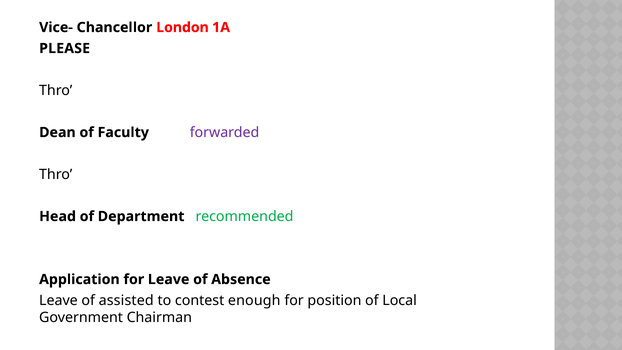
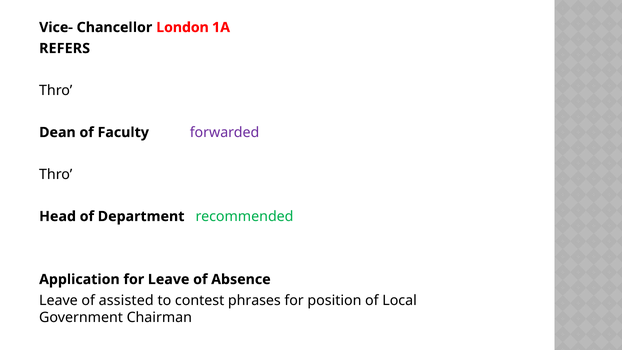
PLEASE: PLEASE -> REFERS (65, 48)
enough: enough -> phrases (254, 300)
